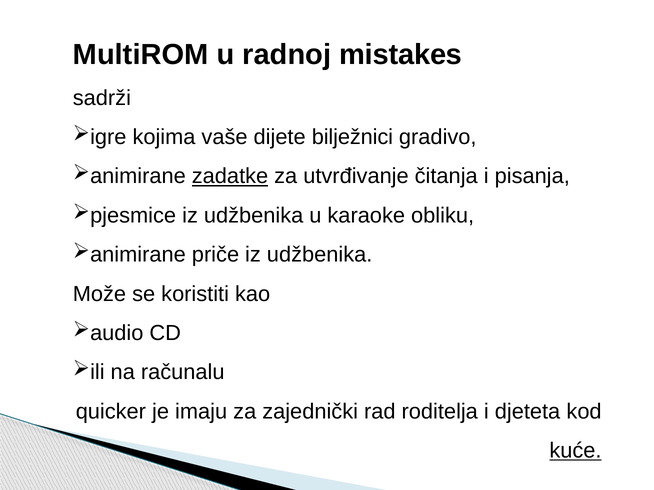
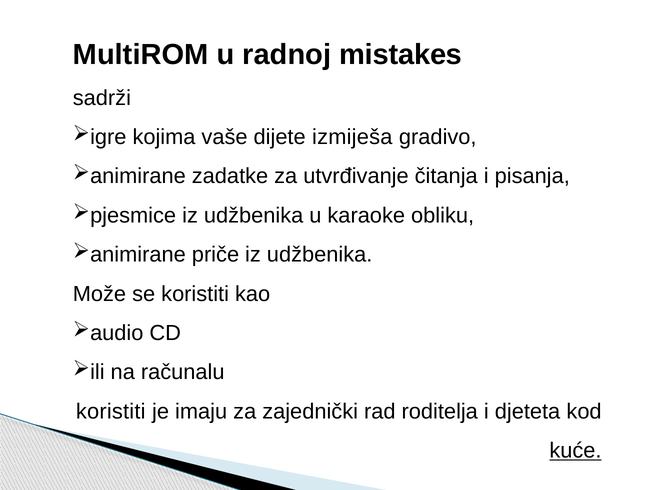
bilježnici: bilježnici -> izmiješa (352, 137)
zadatke underline: present -> none (230, 176)
quicker: quicker -> koristiti (111, 412)
